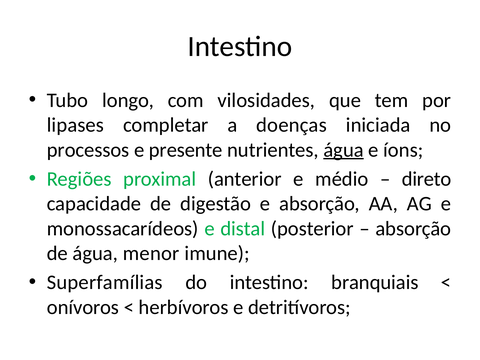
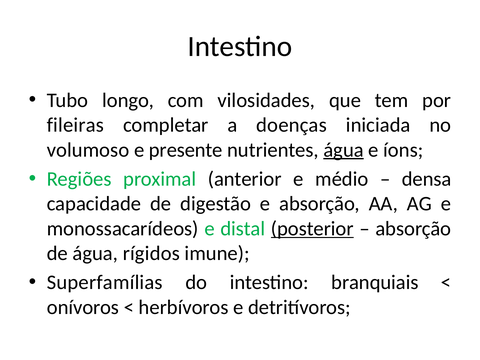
lipases: lipases -> fileiras (75, 125)
processos: processos -> volumoso (88, 150)
direto: direto -> densa (427, 179)
posterior underline: none -> present (312, 229)
menor: menor -> rígidos (151, 253)
